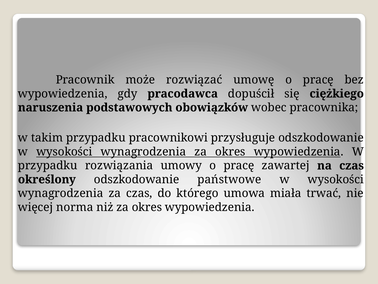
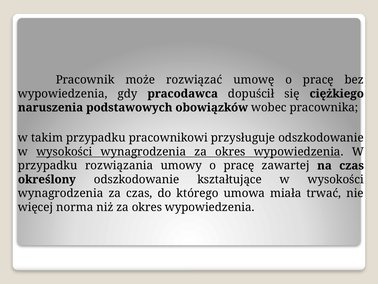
państwowe: państwowe -> kształtujące (230, 179)
